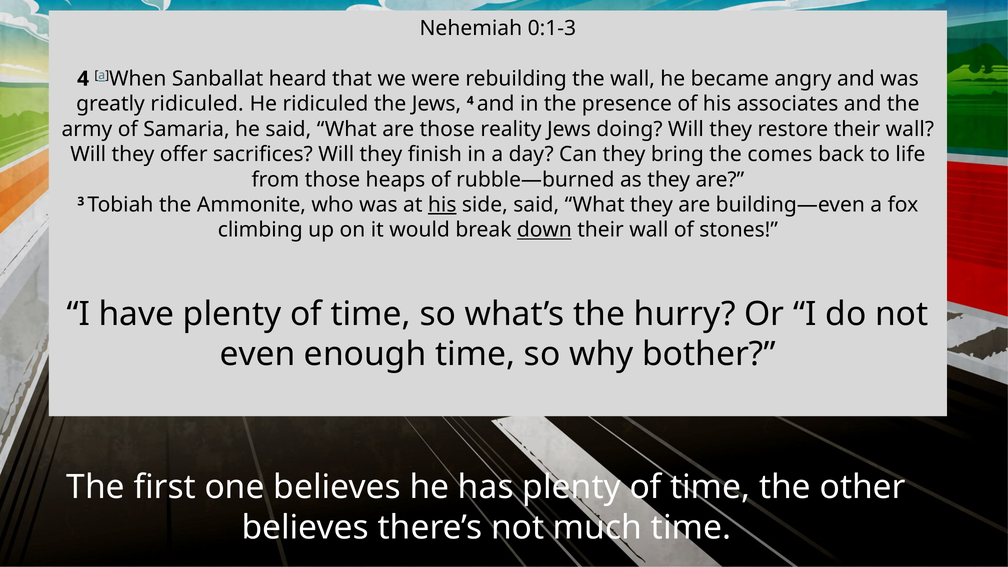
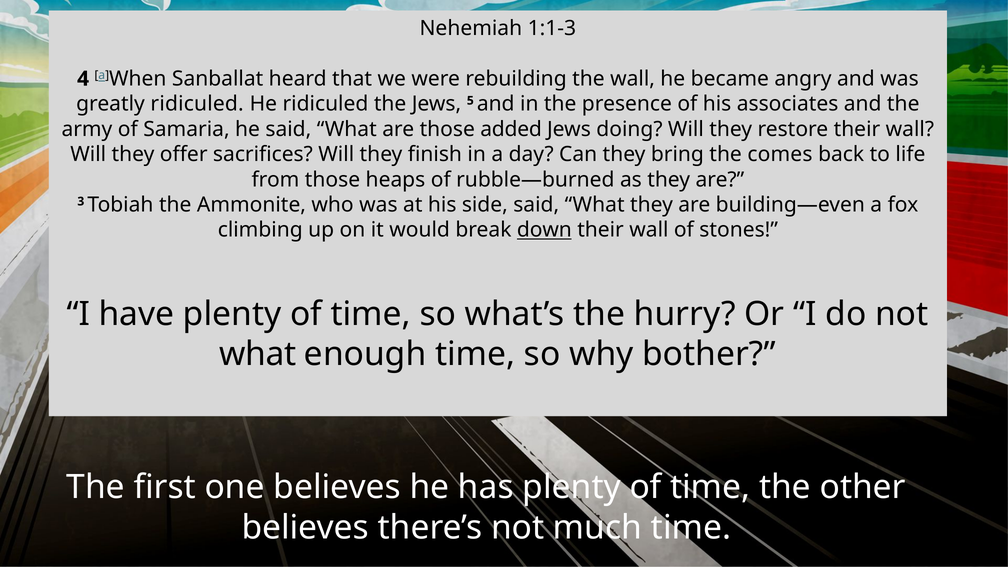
0:1-3: 0:1-3 -> 1:1-3 (552, 28)
Jews 4: 4 -> 5 (470, 101)
reality: reality -> added (511, 129)
his underline: present -> none (442, 205)
even: even -> what (258, 354)
